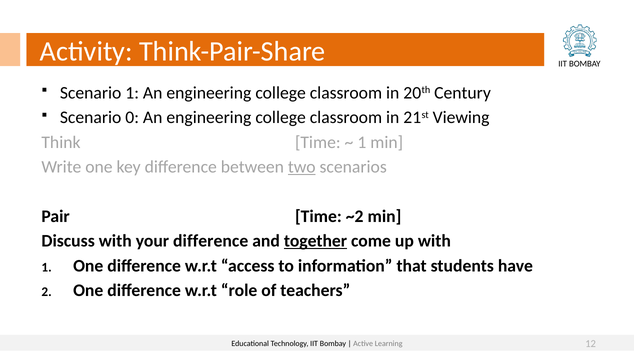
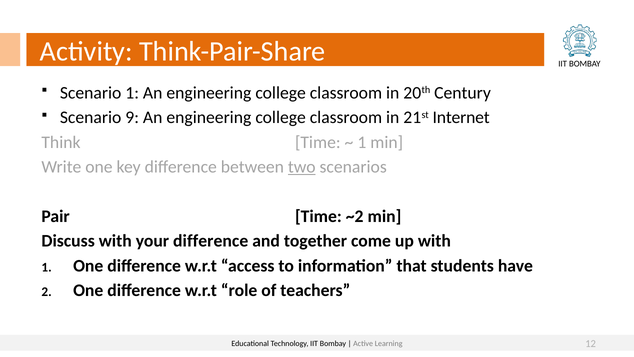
0: 0 -> 9 (132, 117)
Viewing: Viewing -> Internet (461, 117)
together underline: present -> none (315, 241)
